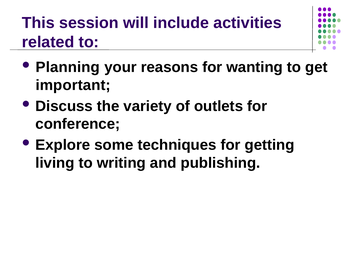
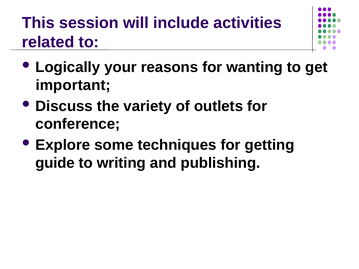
Planning: Planning -> Logically (68, 67)
living: living -> guide (55, 163)
